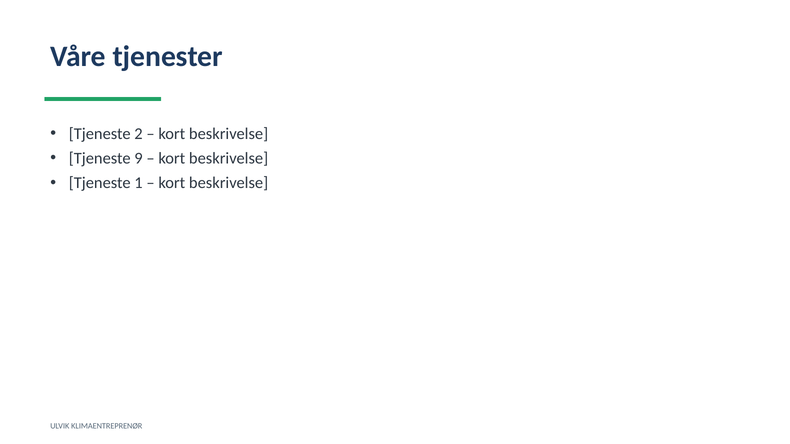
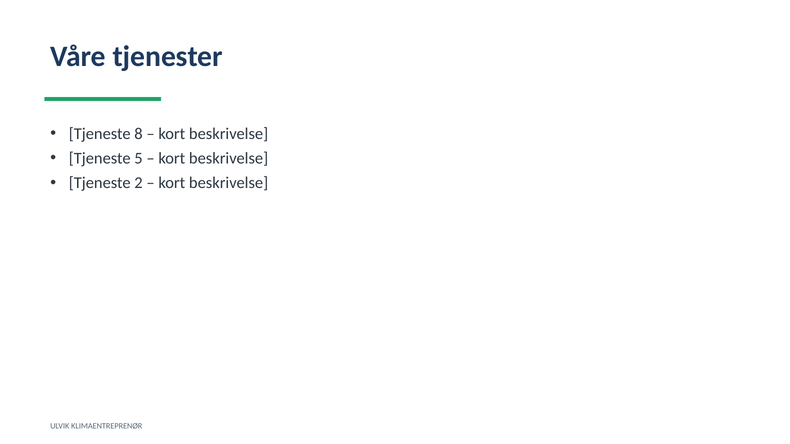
2: 2 -> 8 (139, 134)
9: 9 -> 5 (139, 159)
1: 1 -> 2 (139, 183)
